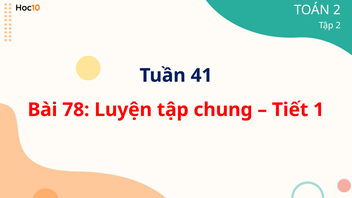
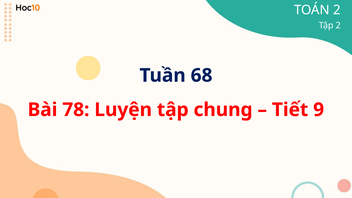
41: 41 -> 68 (202, 75)
1: 1 -> 9 (319, 110)
